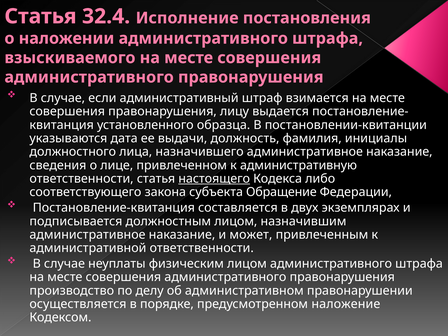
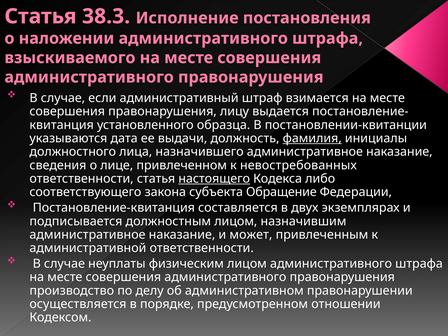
32.4: 32.4 -> 38.3 (106, 16)
фамилия underline: none -> present (312, 138)
административную: административную -> невостребованных (298, 165)
наложение: наложение -> отношении (346, 304)
